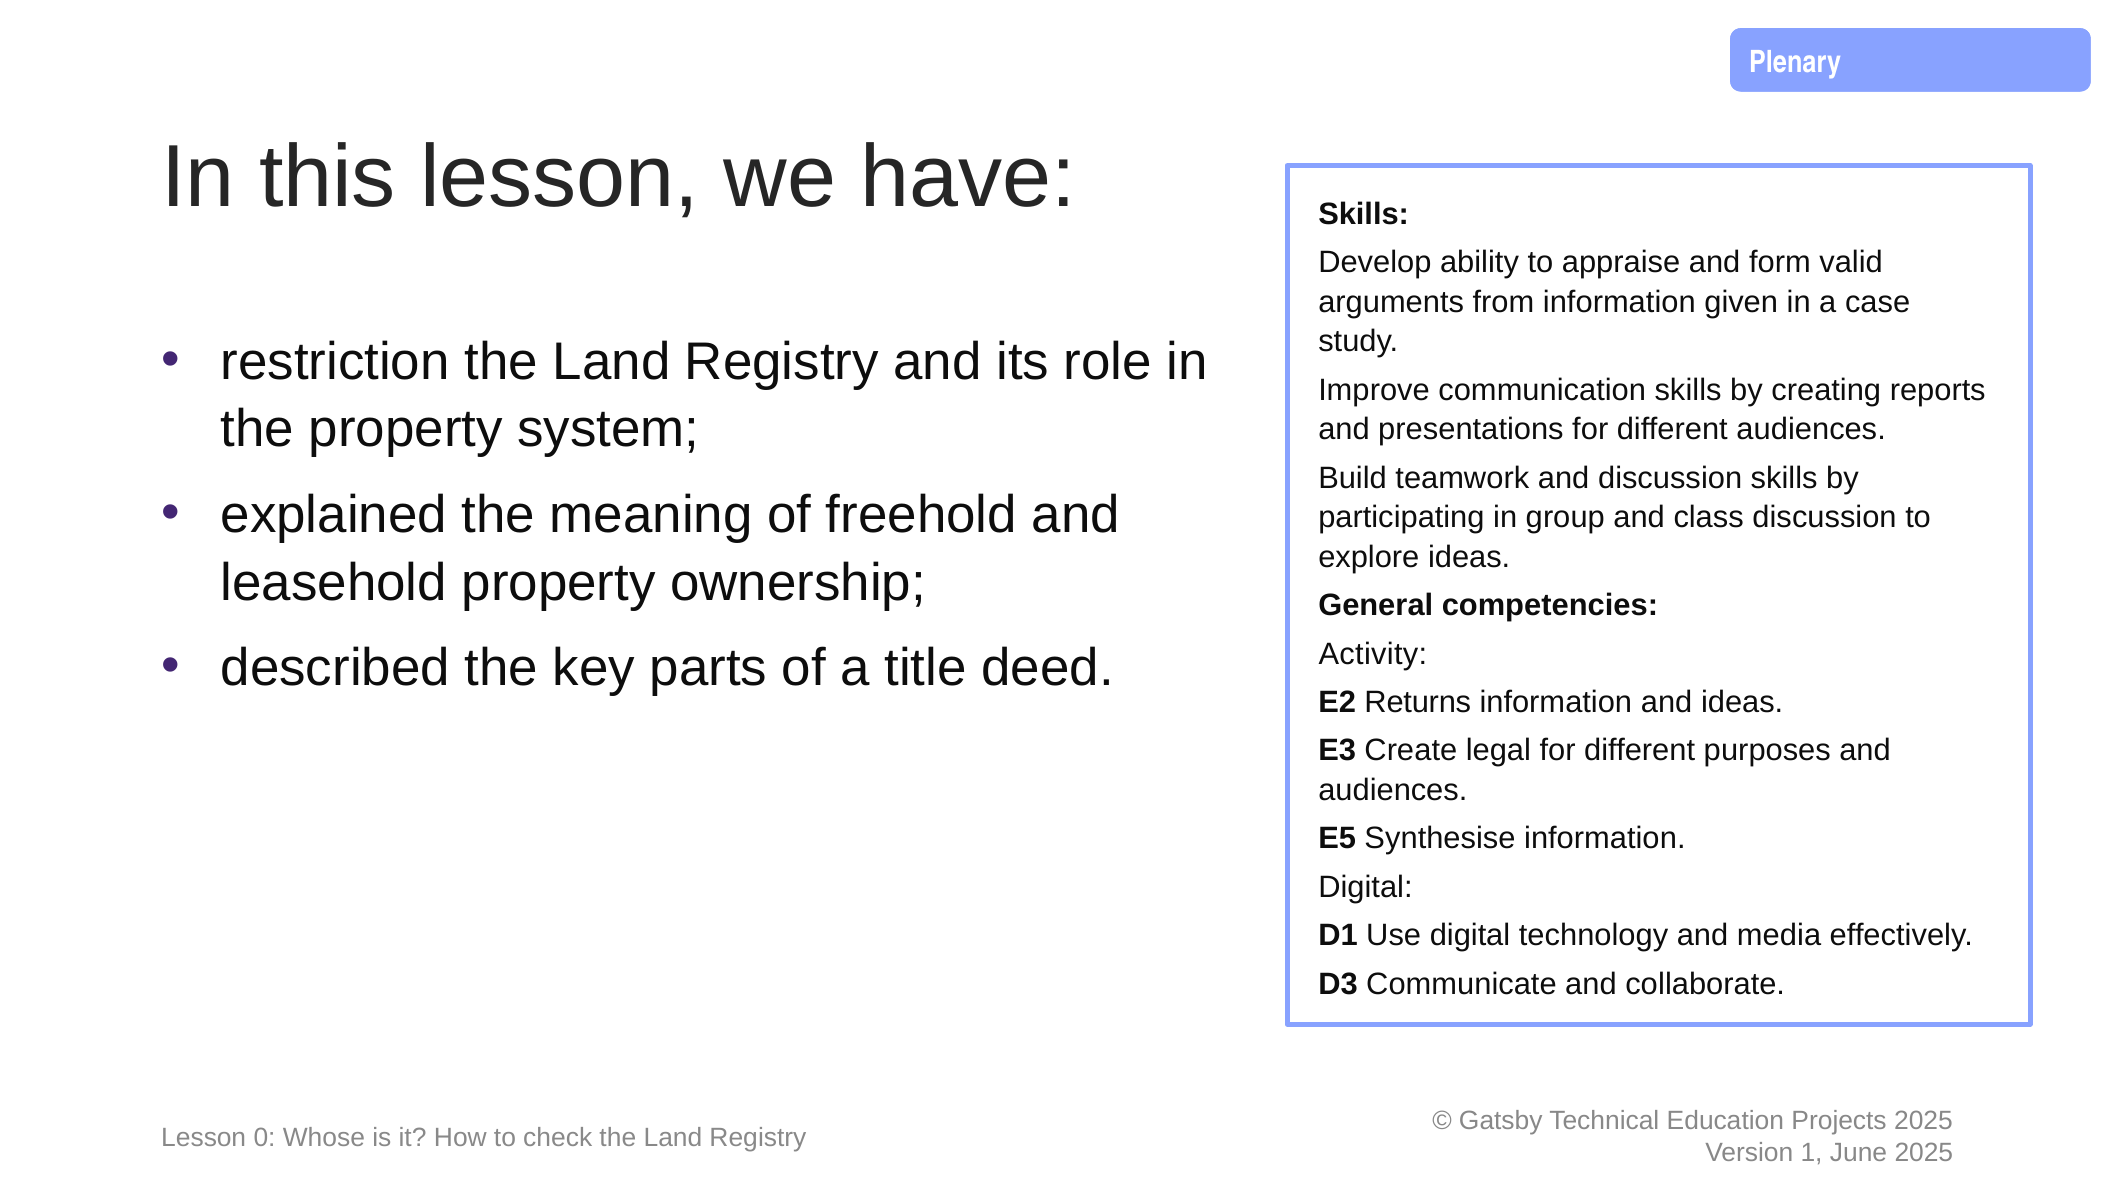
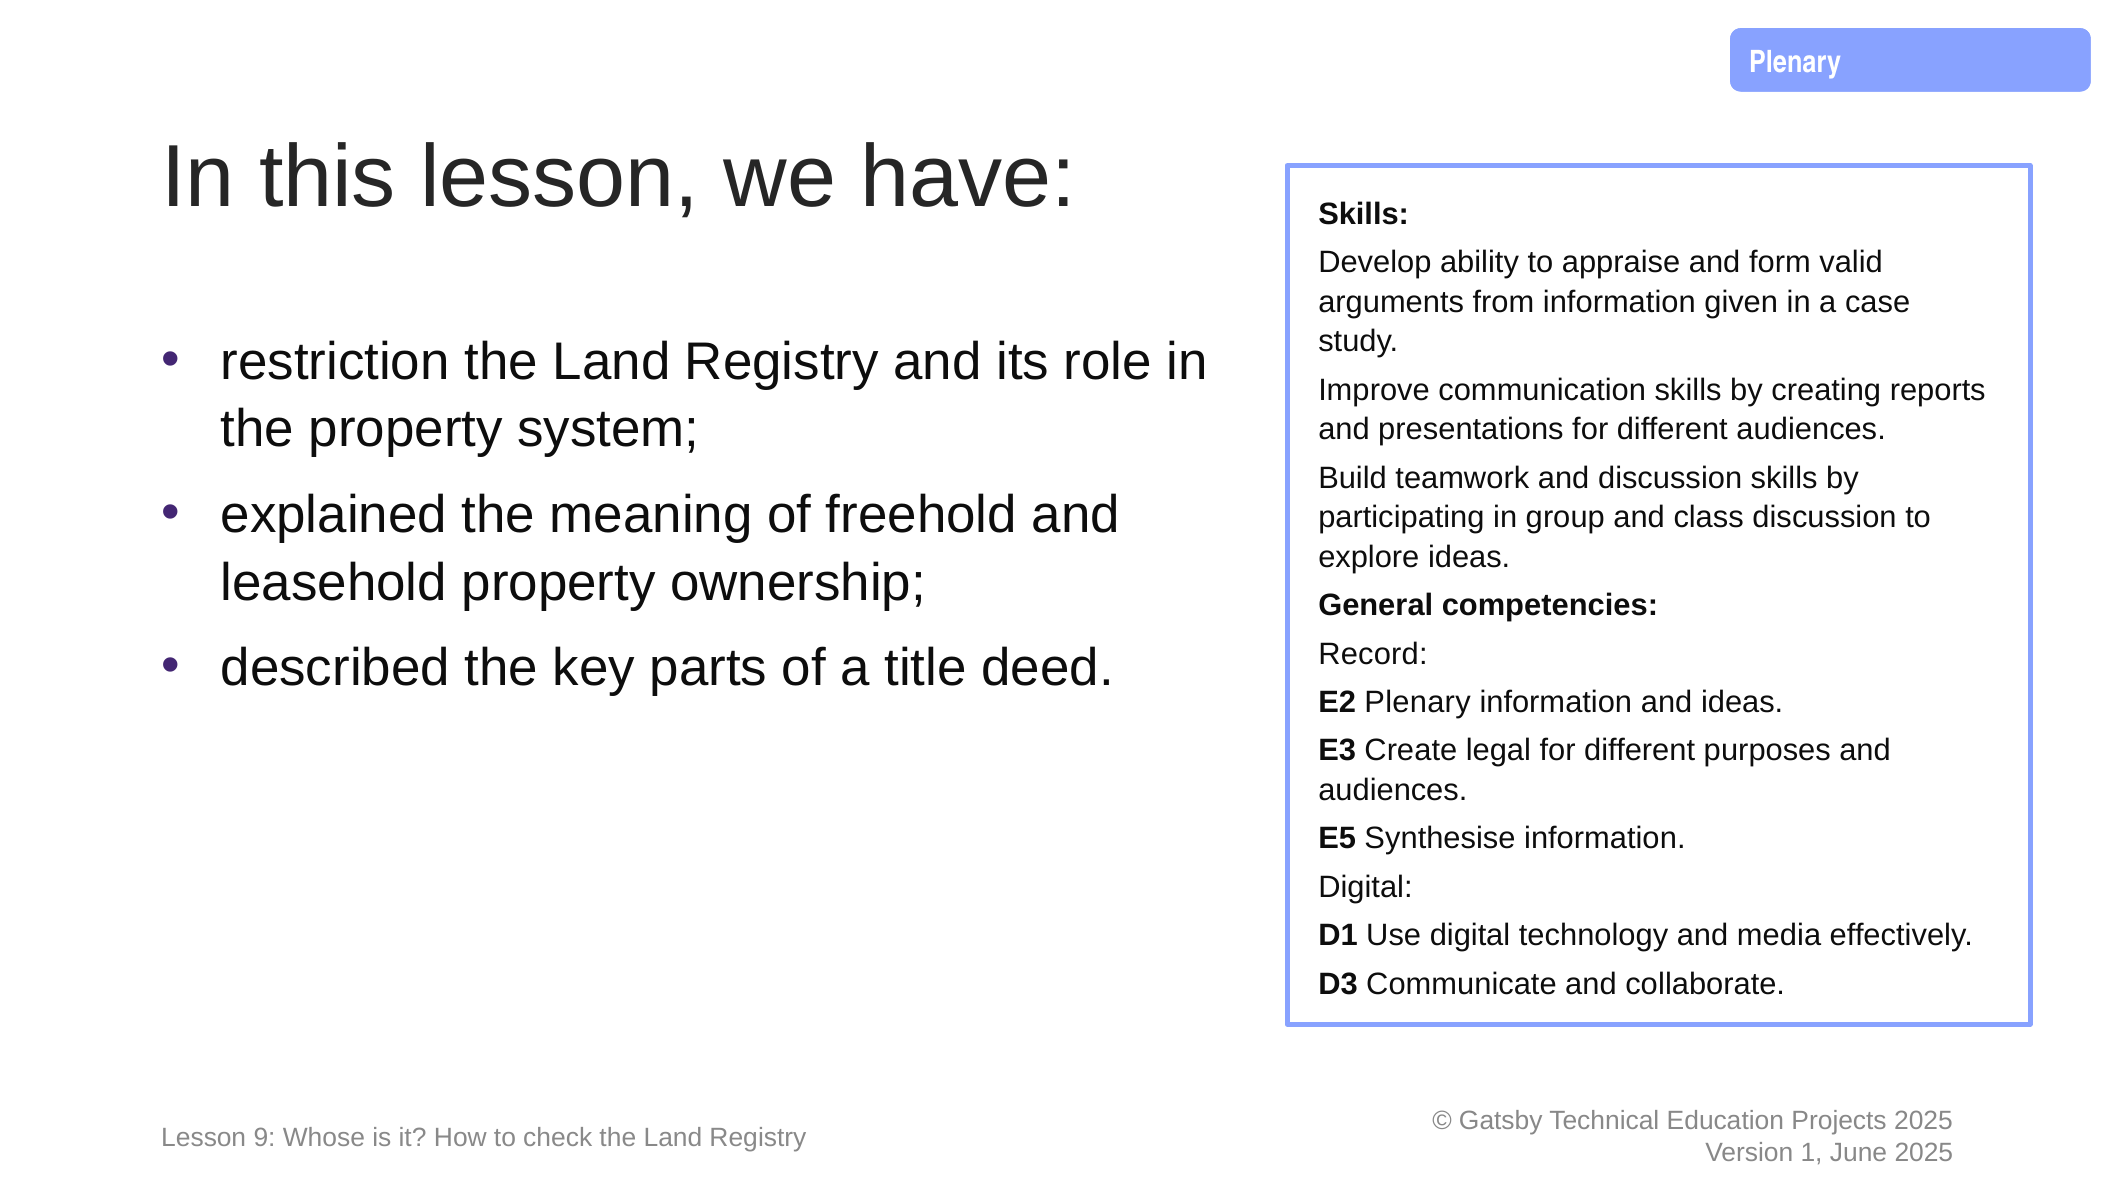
Activity: Activity -> Record (1373, 654)
E2 Returns: Returns -> Plenary (1418, 702)
0: 0 -> 9 (265, 1137)
